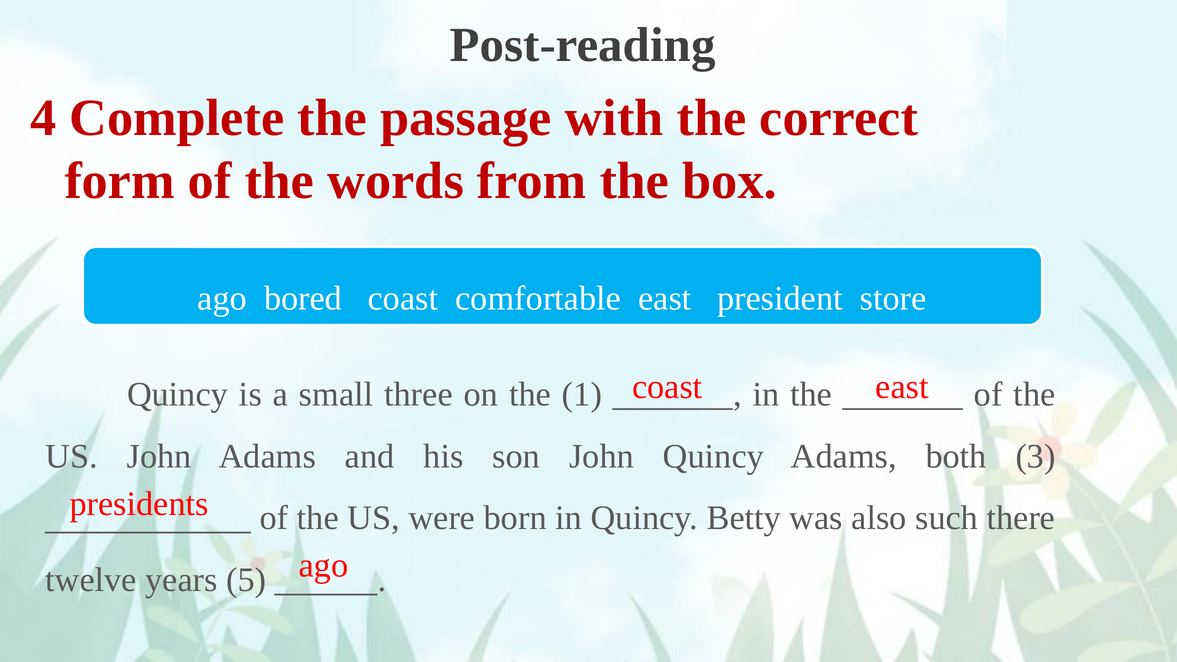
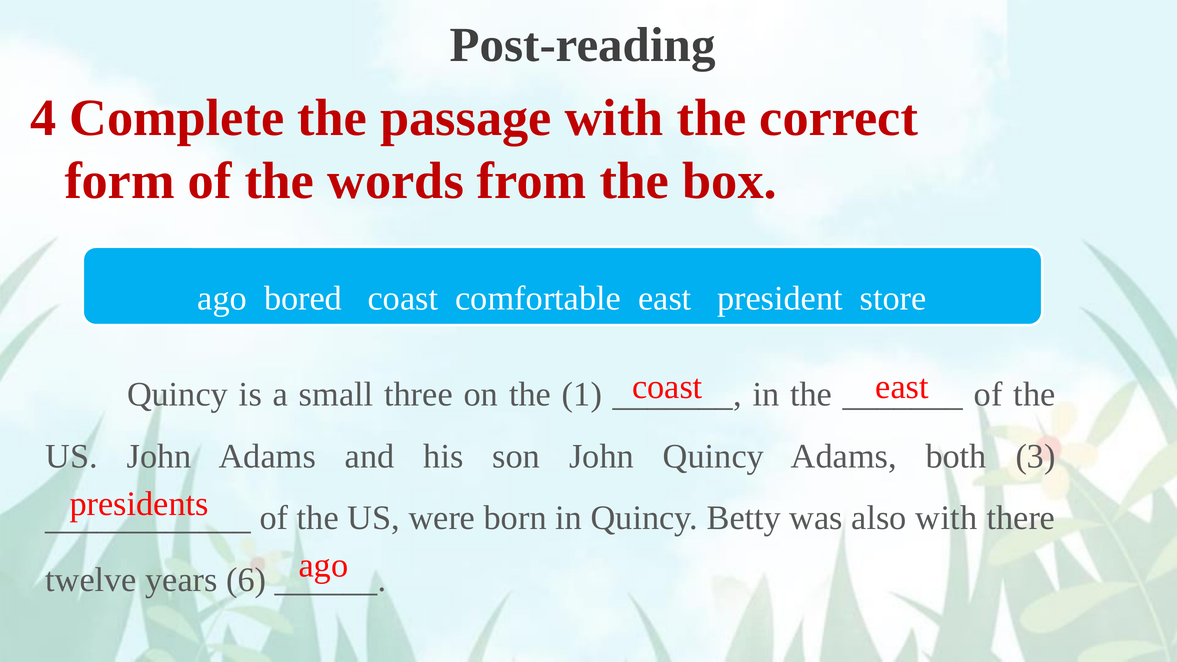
also such: such -> with (946, 518)
5: 5 -> 6 (246, 580)
